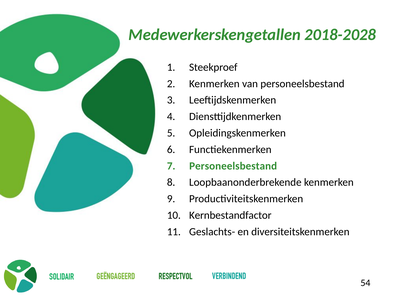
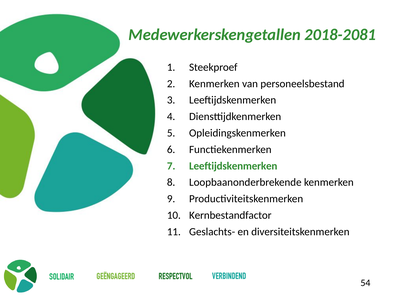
2018-2028: 2018-2028 -> 2018-2081 (340, 35)
Personeelsbestand: Personeelsbestand -> Leeftijdskenmerken (233, 166)
